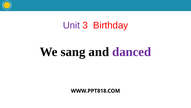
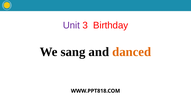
danced colour: purple -> orange (132, 52)
